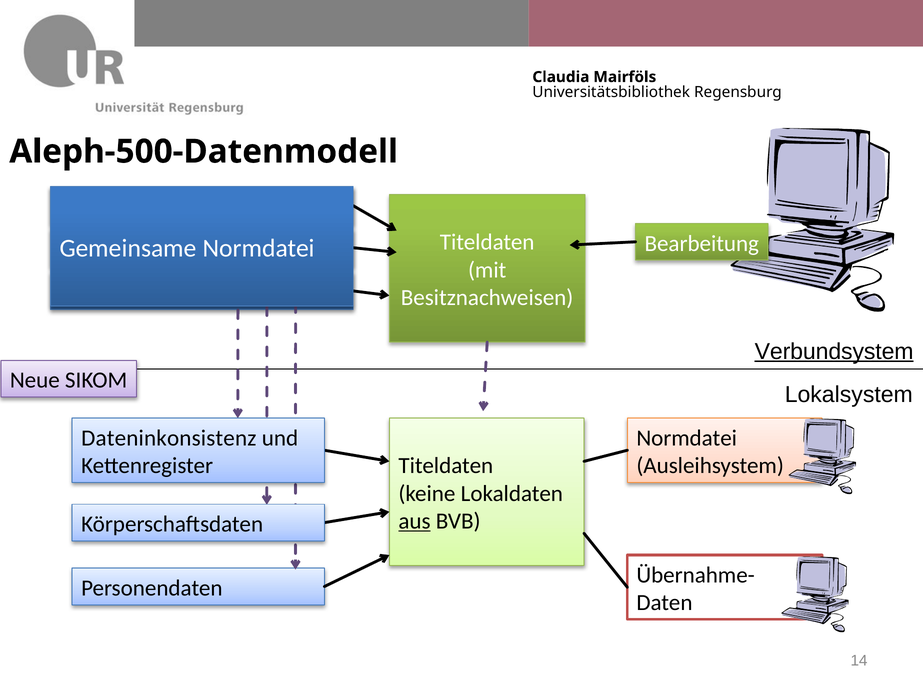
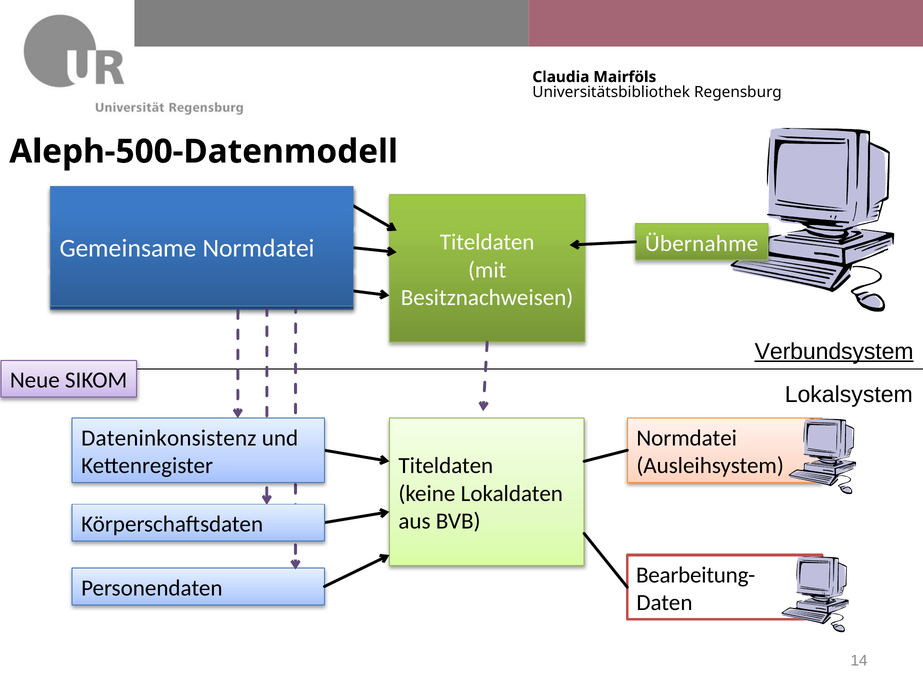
Bearbeitung: Bearbeitung -> Übernahme (702, 244)
aus underline: present -> none (415, 521)
Übernahme-: Übernahme- -> Bearbeitung- (696, 575)
